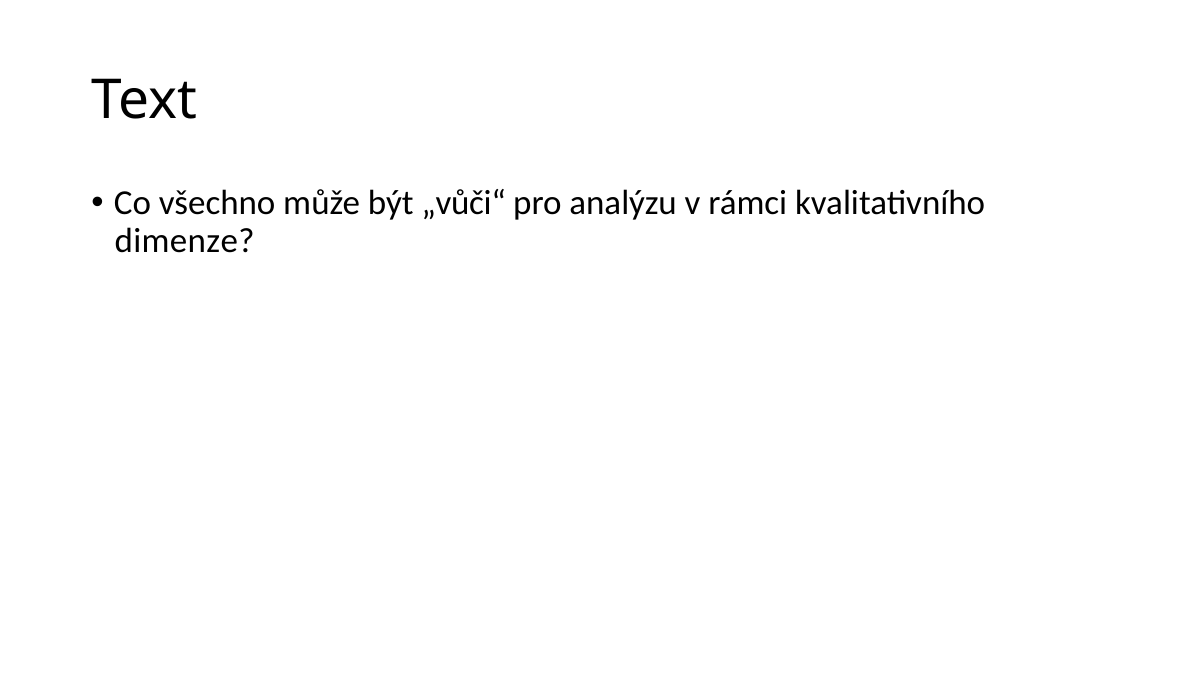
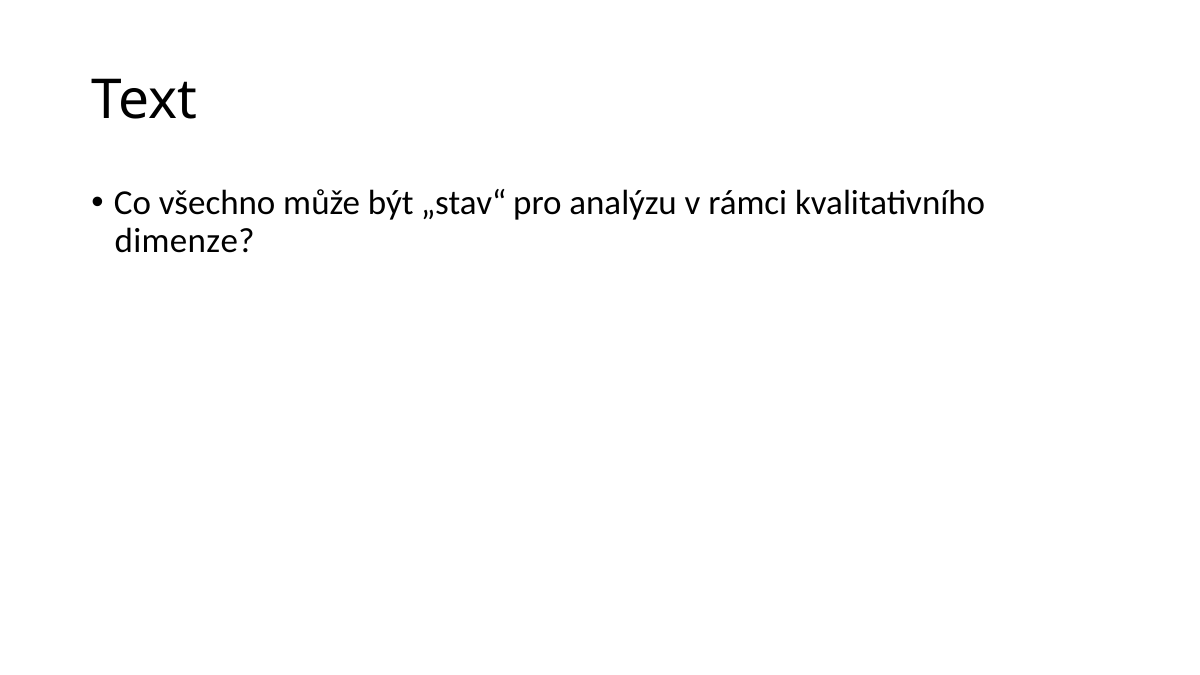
„vůči“: „vůči“ -> „stav“ (464, 203)
